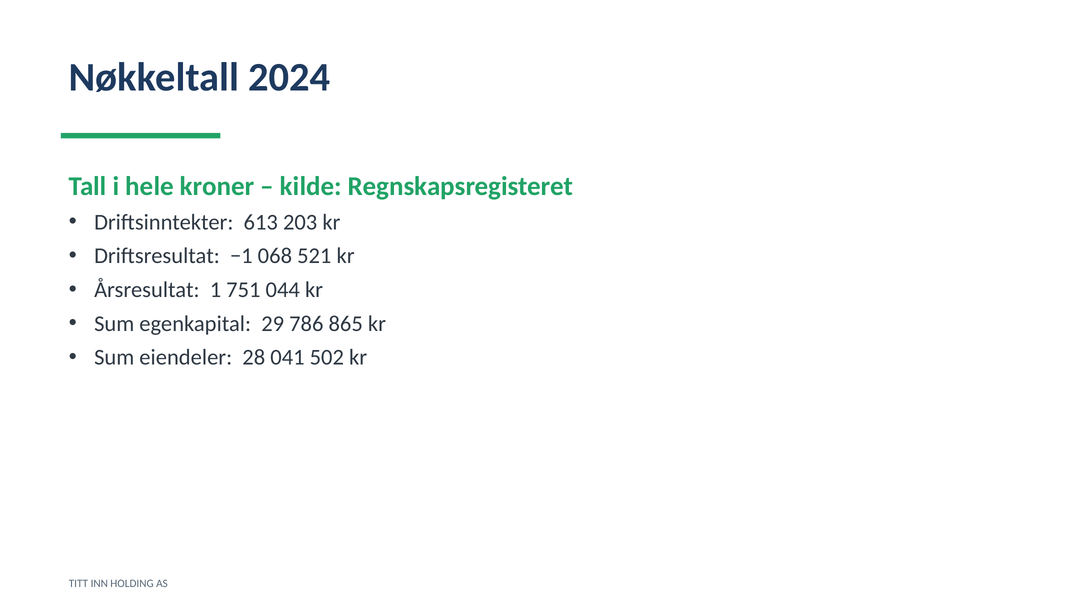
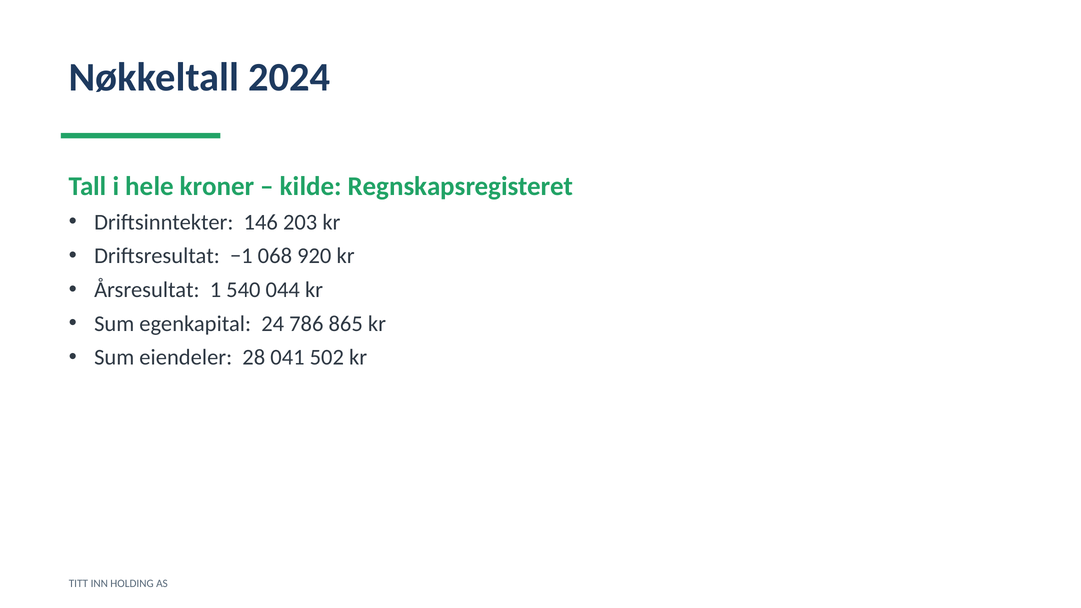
613: 613 -> 146 (261, 222)
521: 521 -> 920 (314, 256)
751: 751 -> 540 (243, 290)
29: 29 -> 24 (273, 324)
